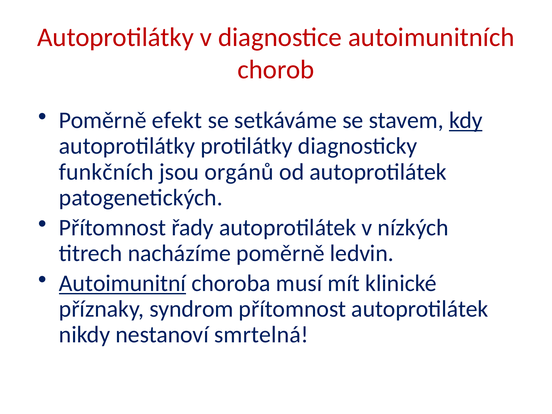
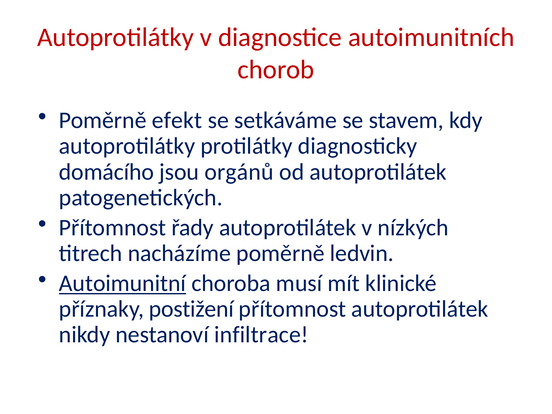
kdy underline: present -> none (466, 120)
funkčních: funkčních -> domácího (106, 172)
syndrom: syndrom -> postižení (191, 309)
smrtelná: smrtelná -> infiltrace (261, 335)
